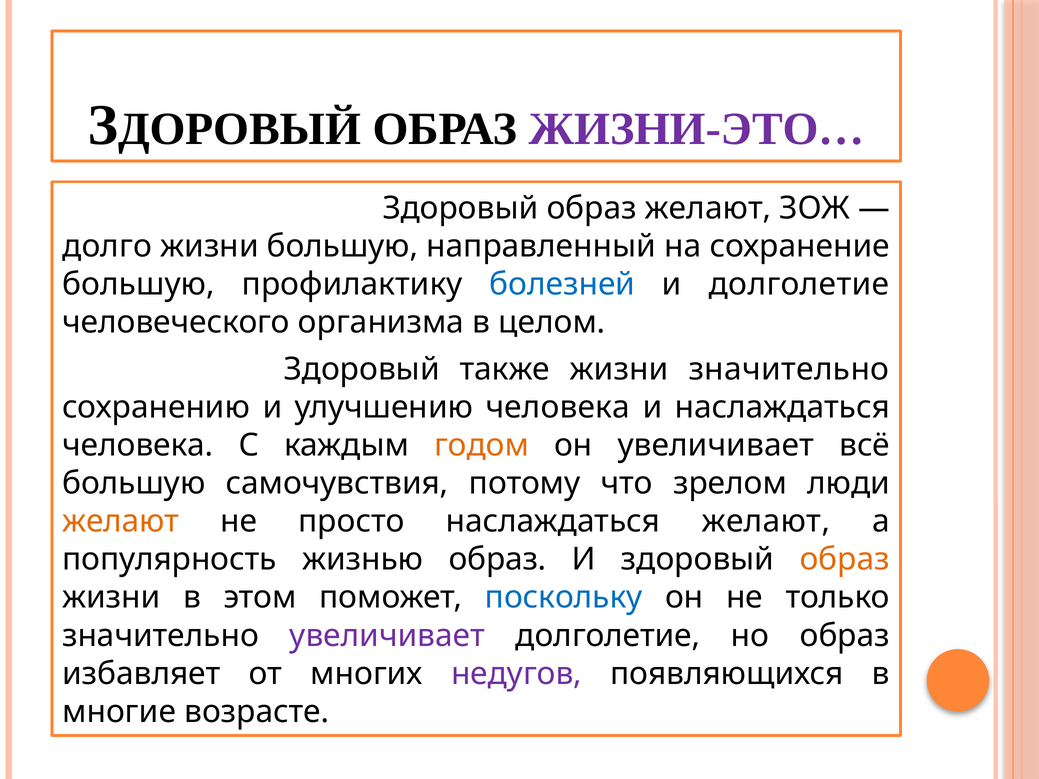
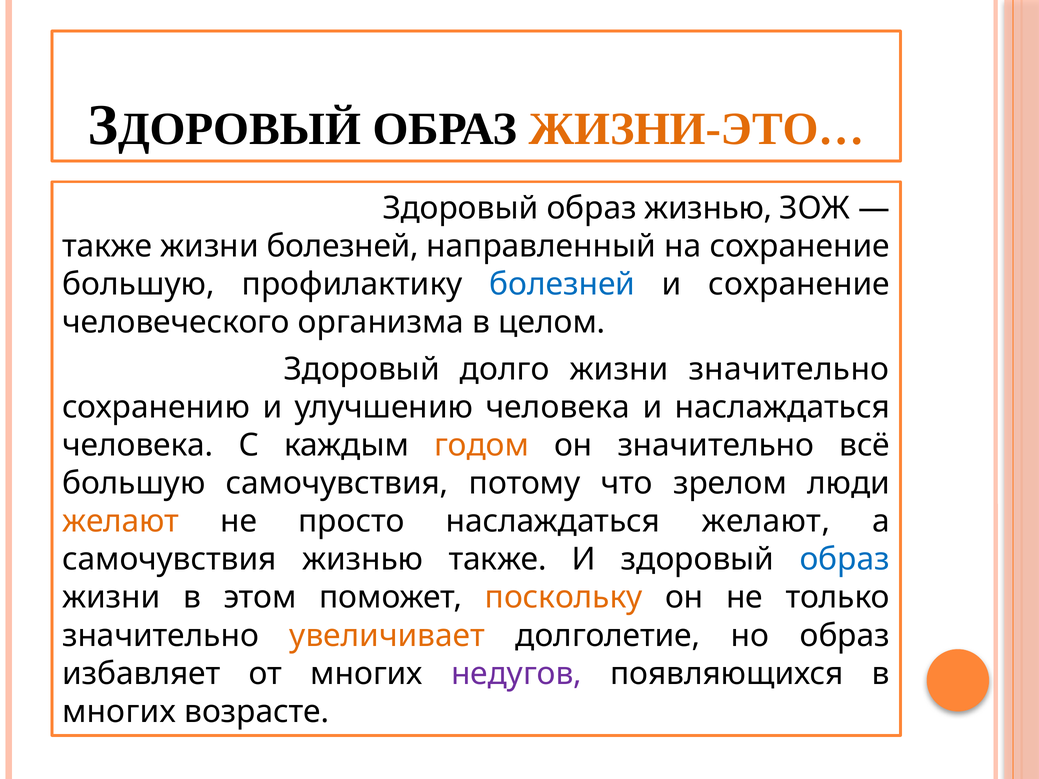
ЖИЗНИ-ЭТО… colour: purple -> orange (697, 129)
образ желают: желают -> жизнью (708, 208)
долго: долго -> также (107, 246)
жизни большую: большую -> болезней (343, 246)
и долголетие: долголетие -> сохранение (799, 284)
также: также -> долго (505, 369)
он увеличивает: увеличивает -> значительно (716, 445)
популярность: популярность -> самочувствия (169, 560)
жизнью образ: образ -> также (498, 560)
образ colour: orange -> blue (845, 560)
поскольку colour: blue -> orange (564, 598)
увеличивает colour: purple -> orange (387, 636)
многие: многие -> многих (119, 712)
